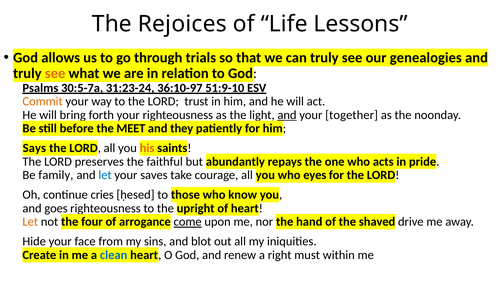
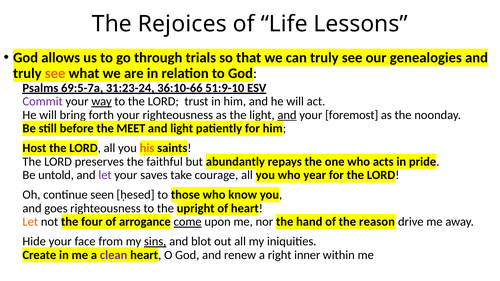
30:5-7a: 30:5-7a -> 69:5-7a (82, 88)
36:10-97: 36:10-97 -> 36:10-66 (180, 88)
Commit colour: orange -> purple (43, 102)
way underline: none -> present (102, 102)
together: together -> foremost (352, 115)
and they: they -> light (182, 129)
Says: Says -> Host (34, 148)
family: family -> untold (56, 175)
let colour: blue -> purple (105, 175)
eyes: eyes -> year (315, 175)
cries: cries -> seen (102, 195)
shaved: shaved -> reason (377, 222)
sins underline: none -> present (155, 242)
clean colour: blue -> purple (114, 255)
must: must -> inner (307, 255)
